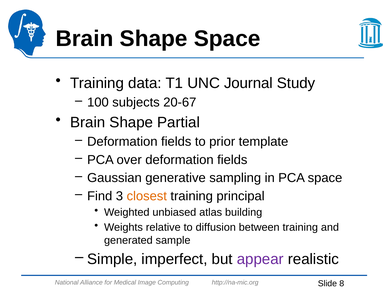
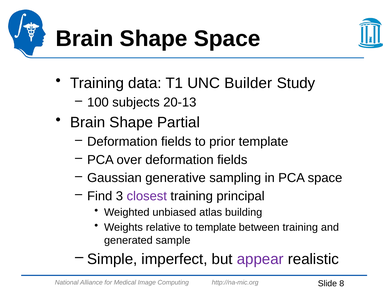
Journal: Journal -> Builder (248, 83)
20-67: 20-67 -> 20-13 (180, 102)
closest colour: orange -> purple (147, 196)
to diffusion: diffusion -> template (216, 227)
